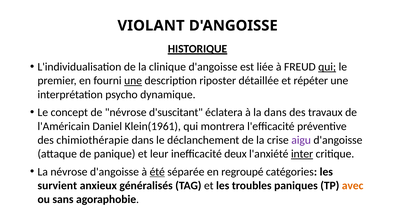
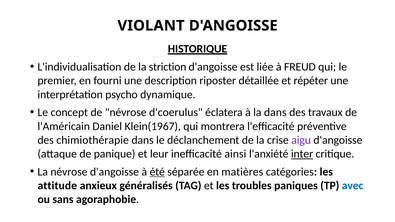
clinique: clinique -> striction (168, 67)
qui underline: present -> none (327, 67)
une underline: present -> none (133, 81)
d'suscitant: d'suscitant -> d'coerulus (176, 113)
Klein(1961: Klein(1961 -> Klein(1967 (153, 126)
deux: deux -> ainsi (235, 154)
regroupé: regroupé -> matières (242, 172)
survient: survient -> attitude (57, 186)
avec colour: orange -> blue (353, 186)
